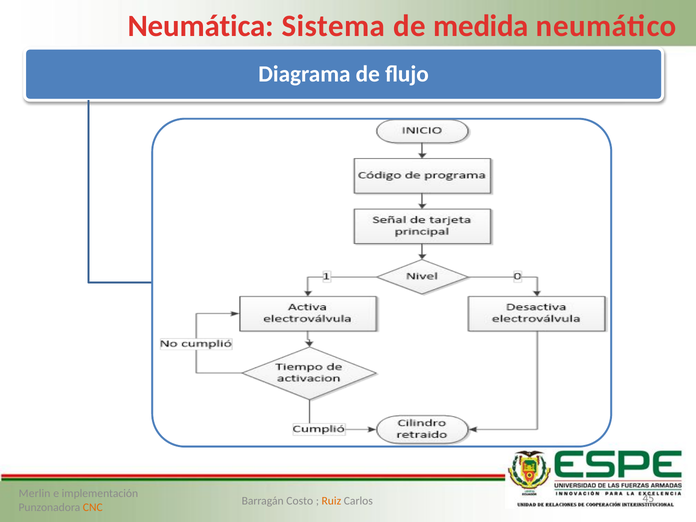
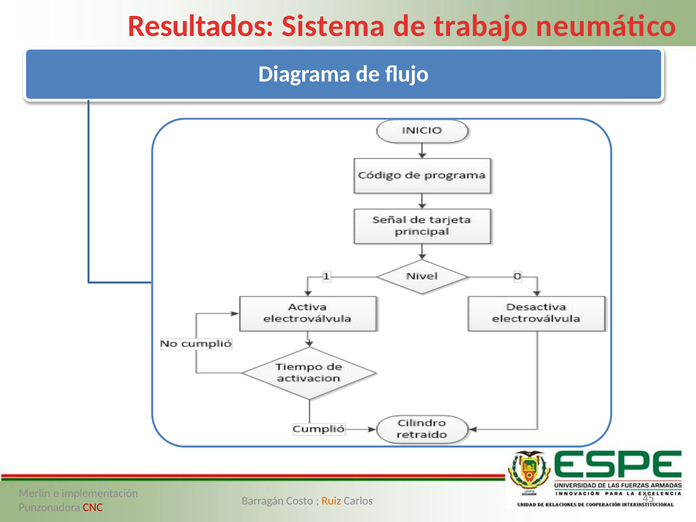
Neumática: Neumática -> Resultados (201, 26)
medida: medida -> trabajo (481, 26)
CNC colour: orange -> red (93, 507)
